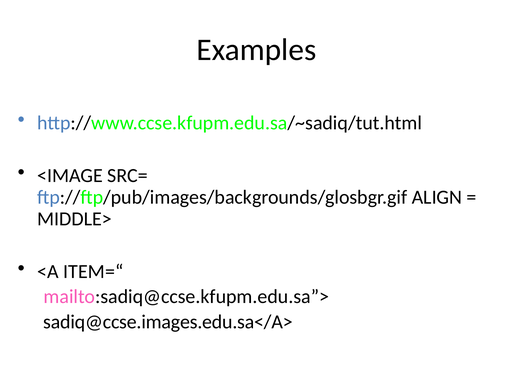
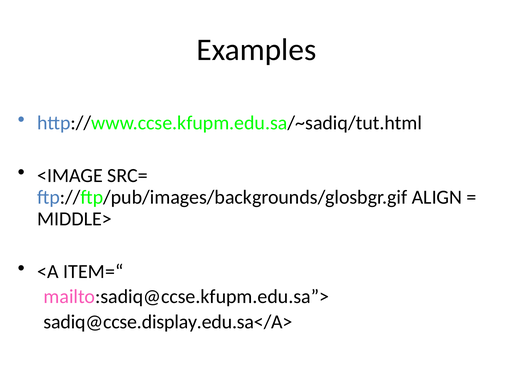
sadiq@ccse.images.edu.sa</A>: sadiq@ccse.images.edu.sa</A> -> sadiq@ccse.display.edu.sa</A> (168, 322)
